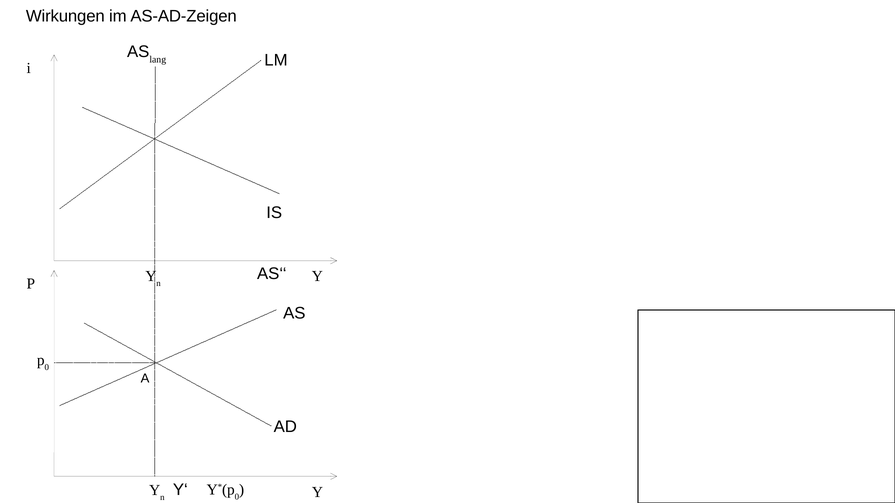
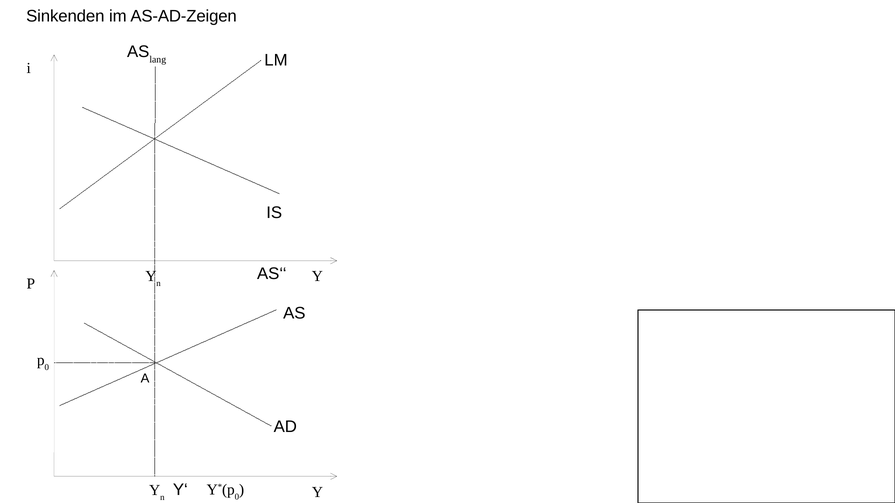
Wirkungen: Wirkungen -> Sinkenden (65, 16)
